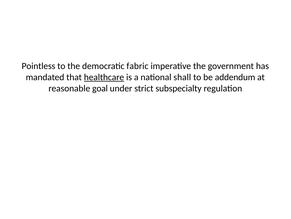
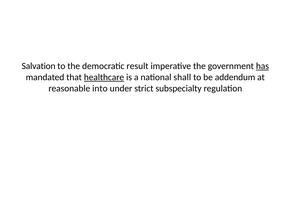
Pointless: Pointless -> Salvation (39, 66)
fabric: fabric -> result (137, 66)
has underline: none -> present (262, 66)
goal: goal -> into (100, 88)
